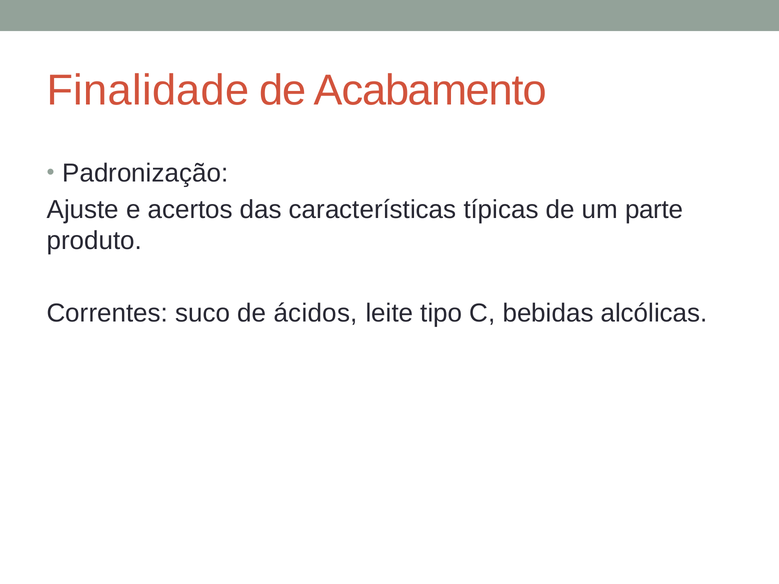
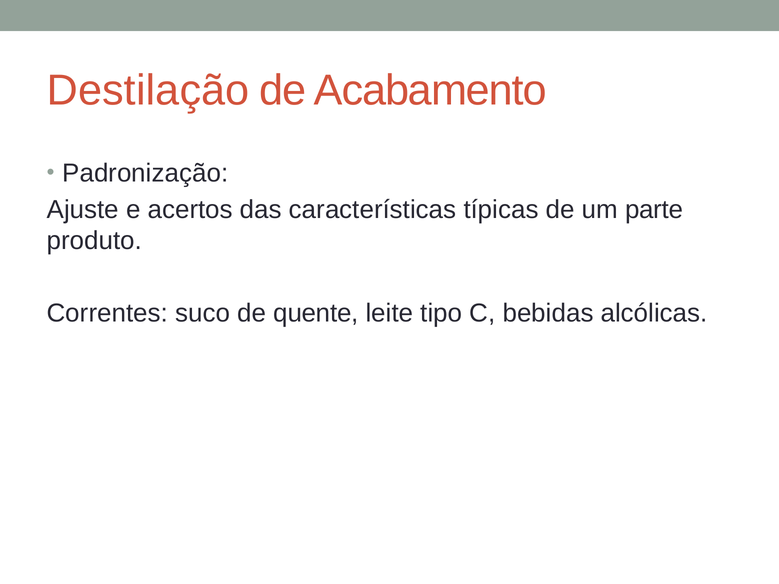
Finalidade: Finalidade -> Destilação (148, 91)
ácidos: ácidos -> quente (316, 313)
